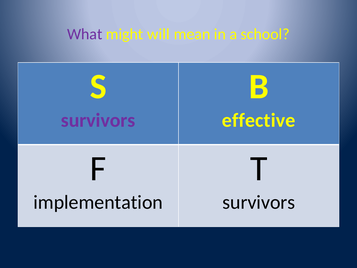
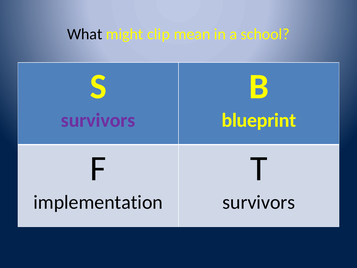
What colour: purple -> black (85, 34)
will: will -> clip (158, 34)
effective: effective -> blueprint (259, 120)
